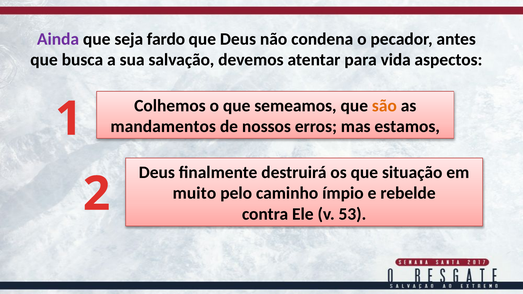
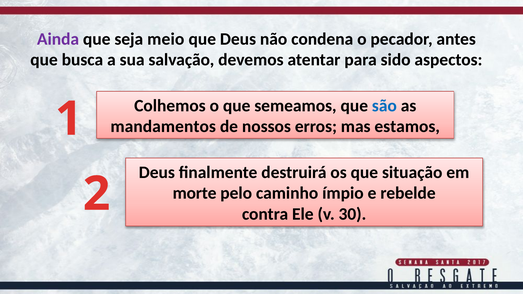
fardo: fardo -> meio (166, 39)
vida: vida -> sido (396, 60)
são colour: orange -> blue (384, 106)
muito: muito -> morte (195, 193)
53: 53 -> 30 (352, 214)
